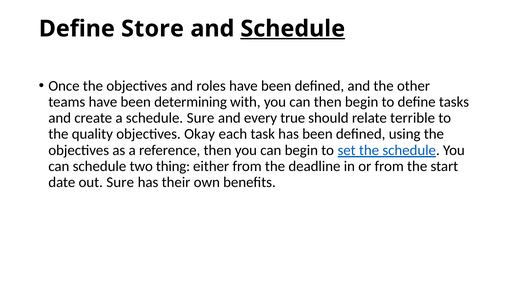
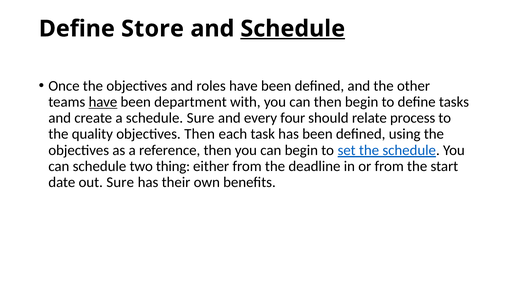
have underline: none -> present (103, 102)
determining: determining -> department (190, 102)
true: true -> four (293, 118)
terrible: terrible -> process (413, 118)
objectives Okay: Okay -> Then (200, 134)
